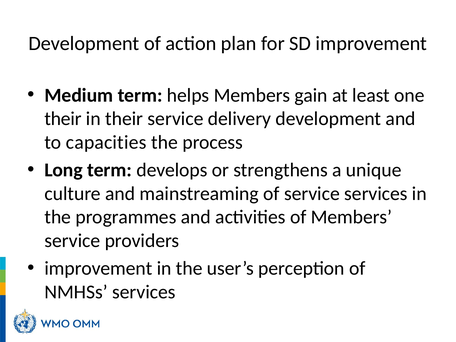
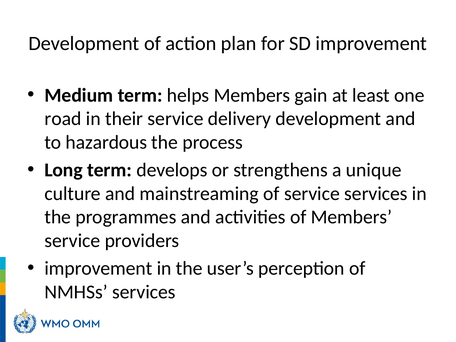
their: their -> road (63, 119)
capacities: capacities -> hazardous (106, 142)
